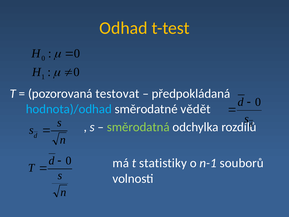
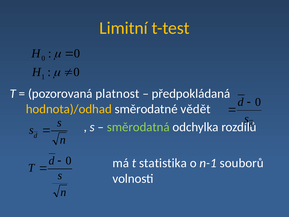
Odhad: Odhad -> Limitní (124, 28)
testovat: testovat -> platnost (117, 94)
hodnota)/odhad colour: light blue -> yellow (69, 109)
statistiky: statistiky -> statistika (163, 163)
